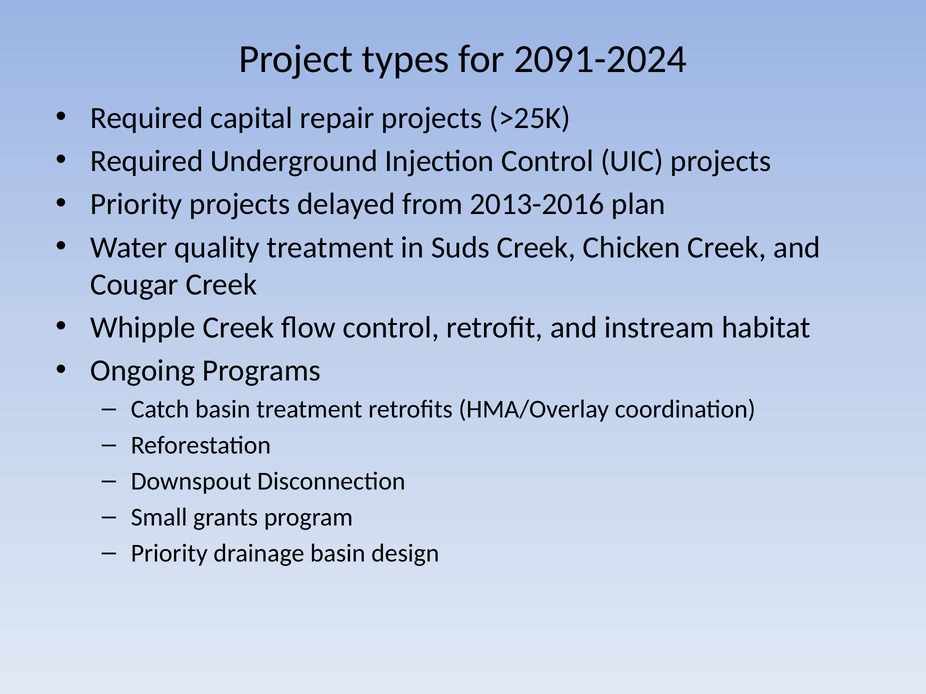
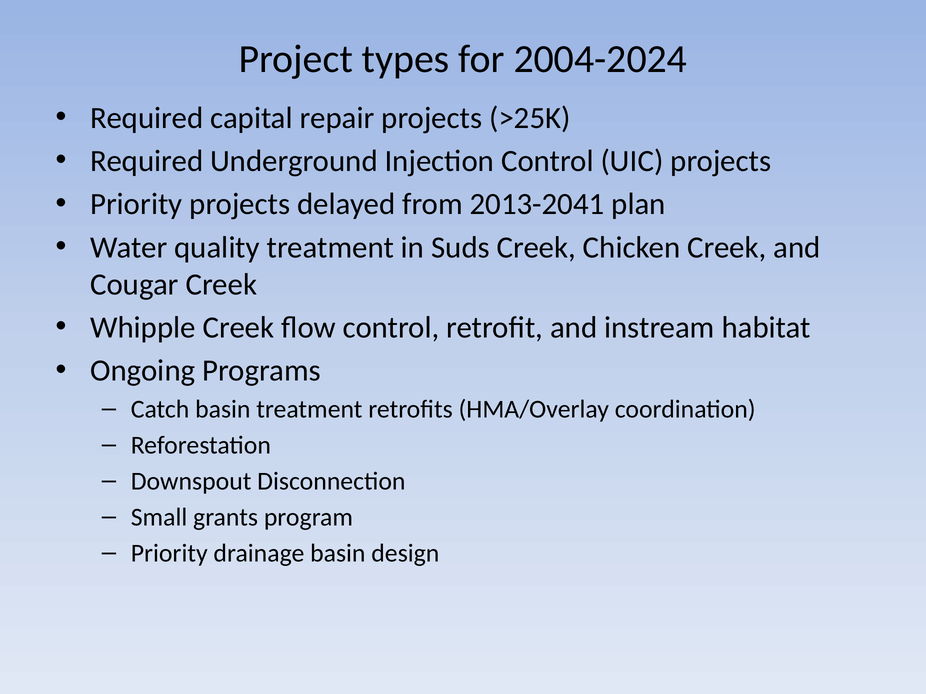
2091-2024: 2091-2024 -> 2004-2024 (600, 59)
2013-2016: 2013-2016 -> 2013-2041 (537, 204)
